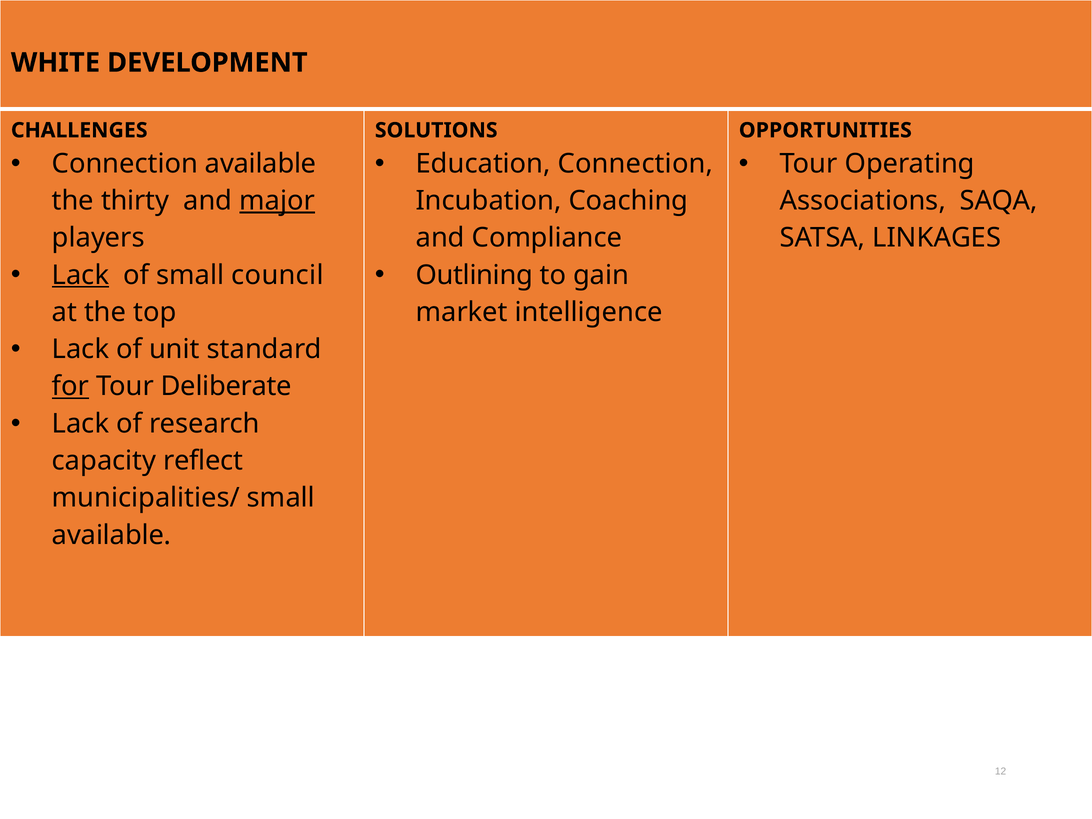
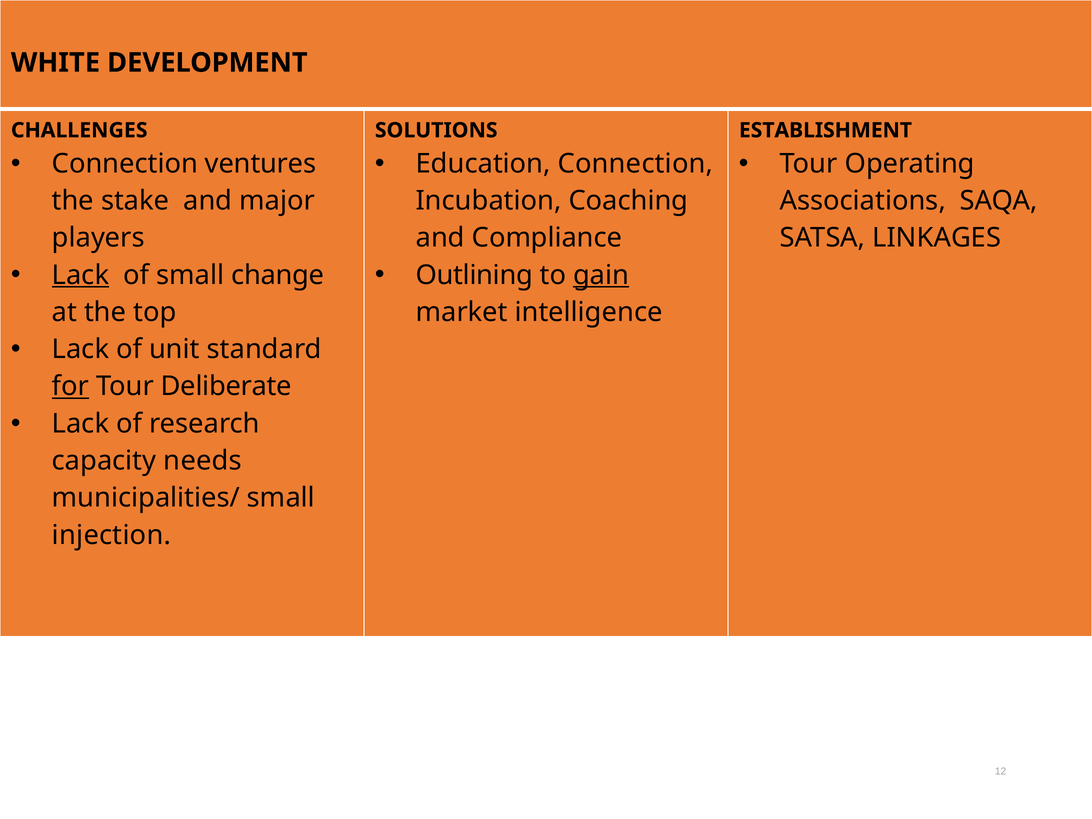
OPPORTUNITIES: OPPORTUNITIES -> ESTABLISHMENT (825, 130)
Connection available: available -> ventures (261, 164)
thirty: thirty -> stake (135, 201)
major underline: present -> none (277, 201)
council: council -> change (278, 275)
gain underline: none -> present (601, 275)
reflect: reflect -> needs (203, 461)
available: available -> injection (111, 535)
